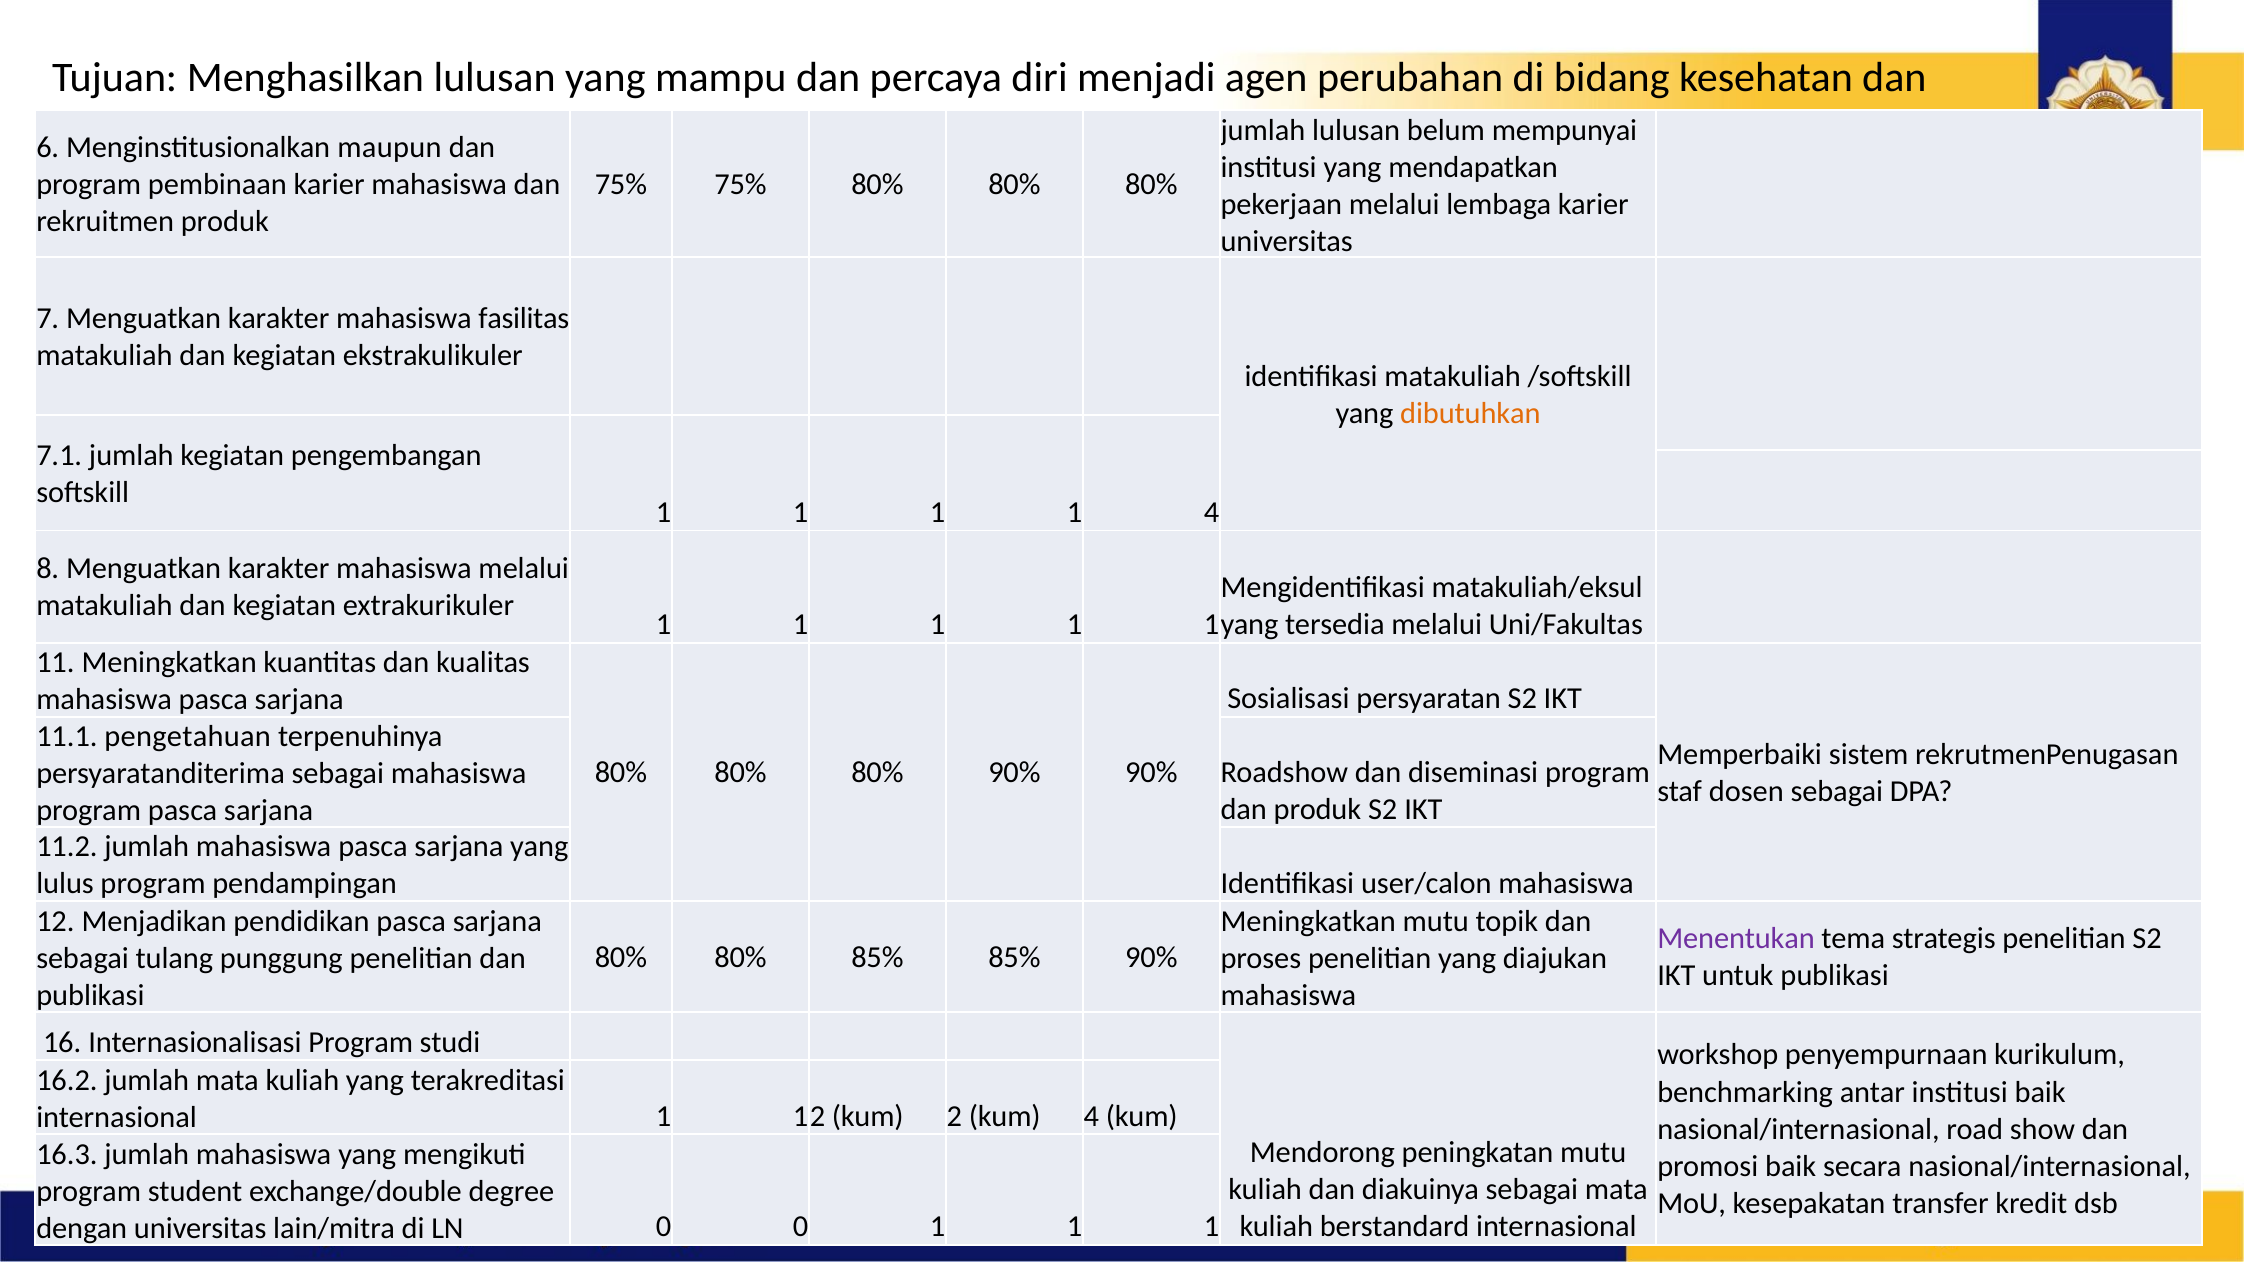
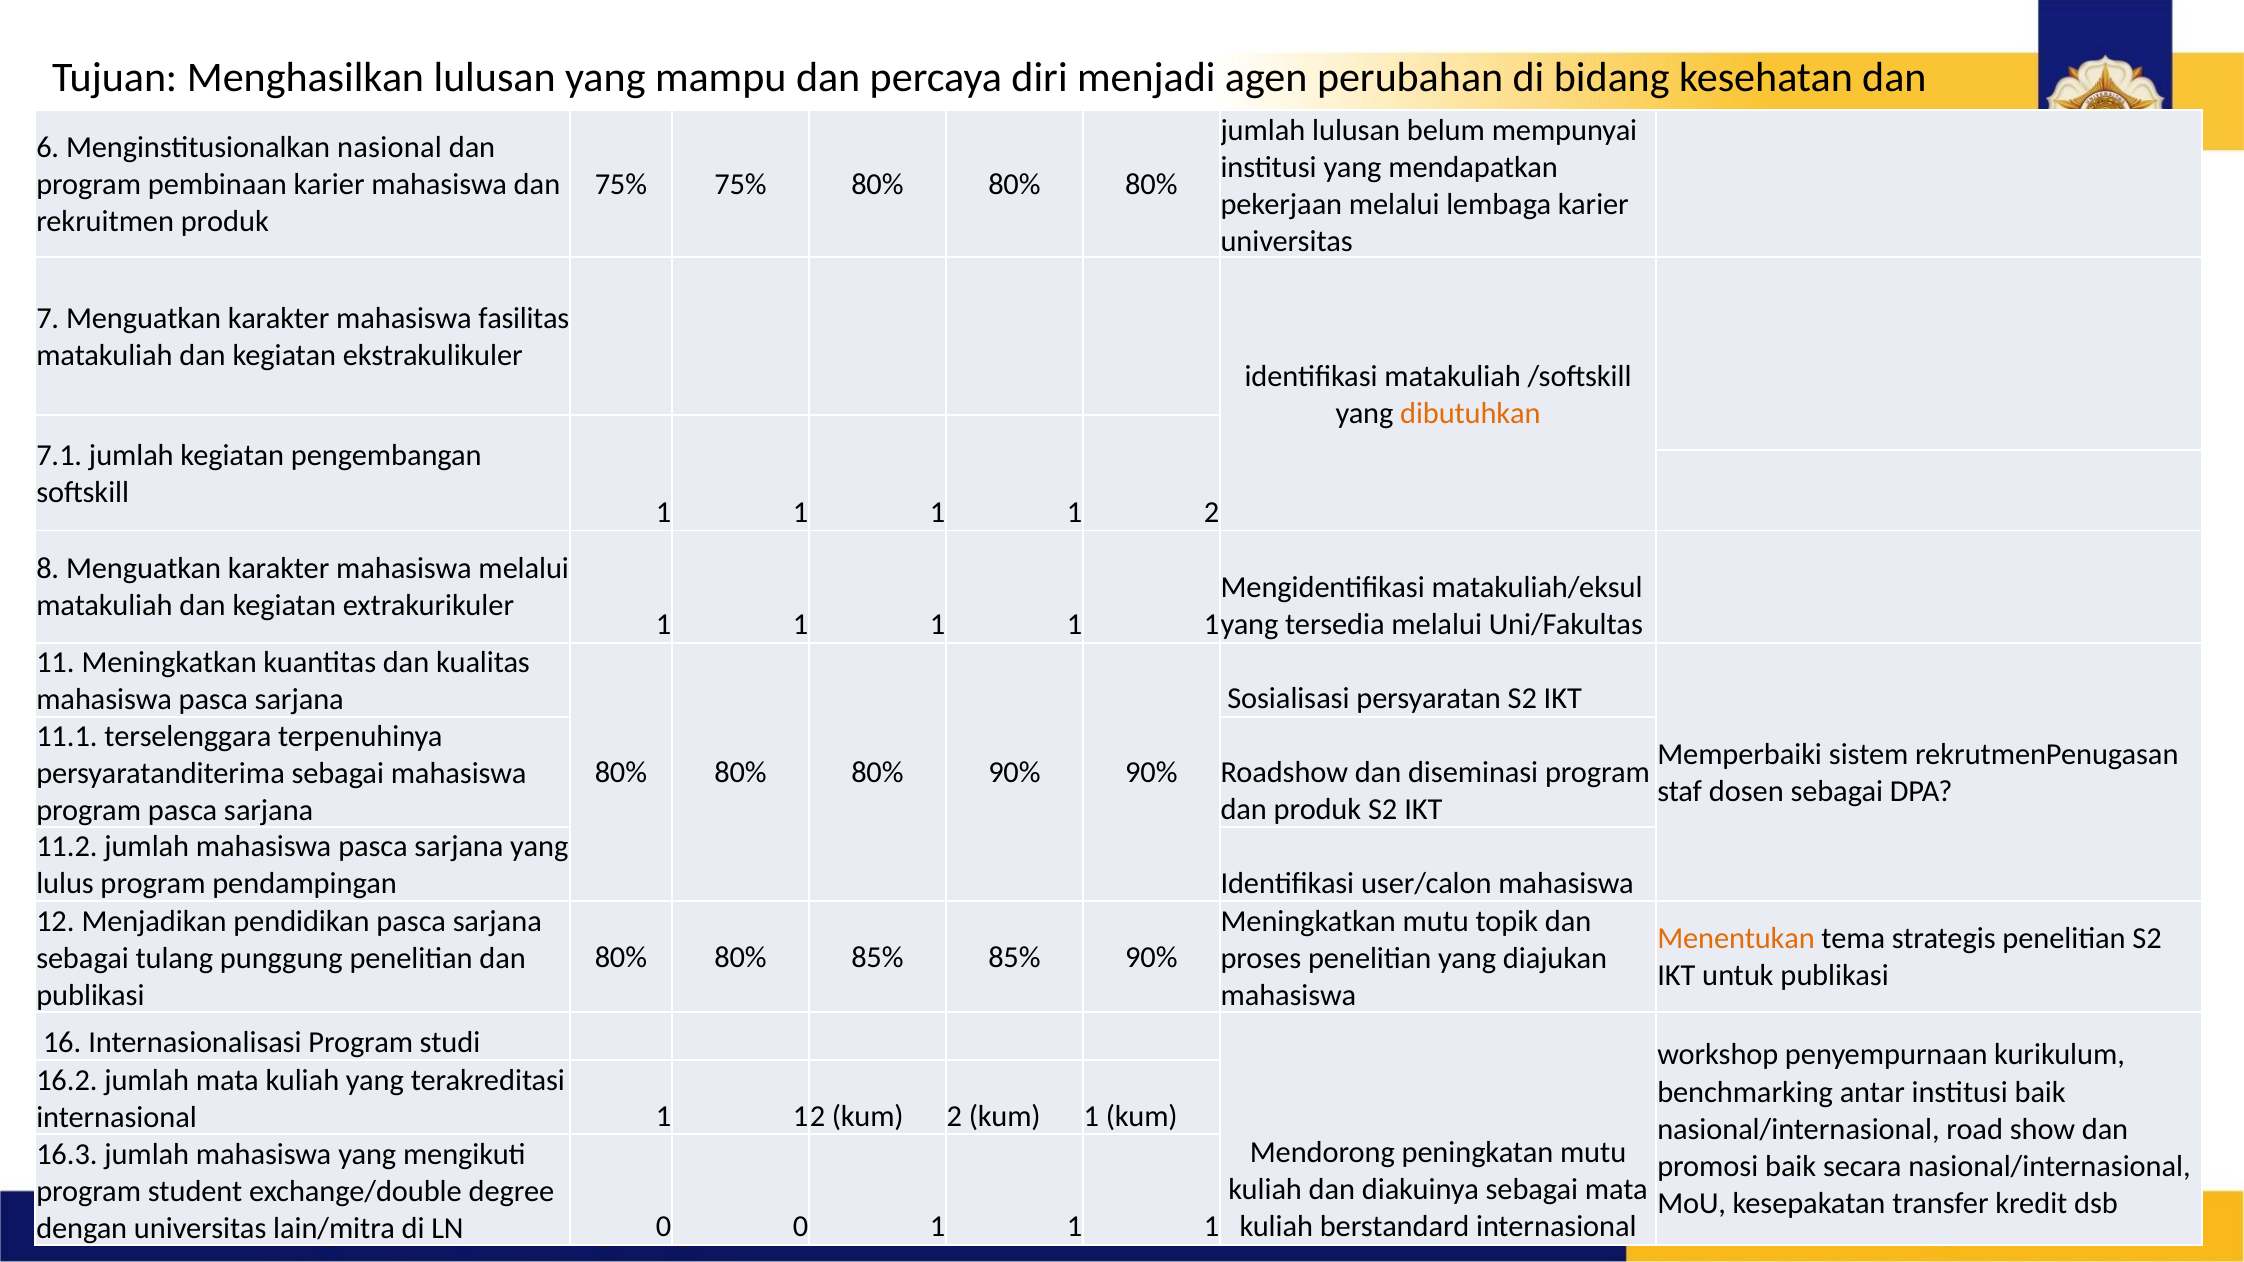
maupun: maupun -> nasional (390, 148)
1 4: 4 -> 2 (1211, 512)
pengetahuan: pengetahuan -> terselenggara (188, 737)
Menentukan colour: purple -> orange (1736, 939)
kum 4: 4 -> 1 (1091, 1116)
